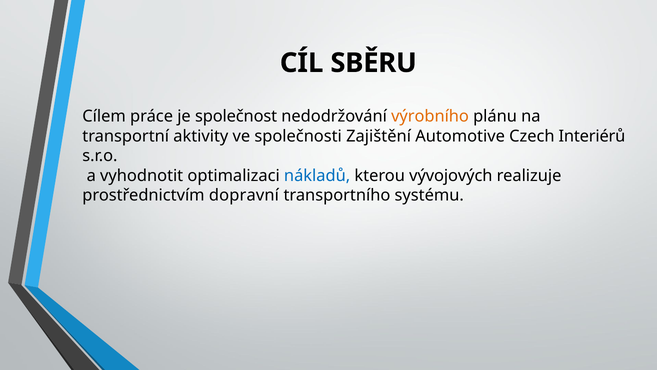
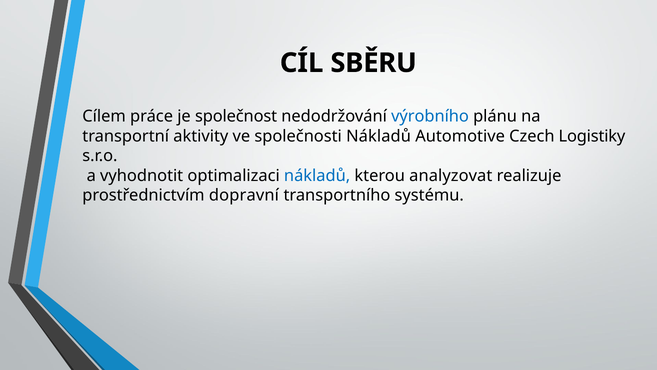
výrobního colour: orange -> blue (430, 116)
společnosti Zajištění: Zajištění -> Nákladů (379, 136)
Interiérů: Interiérů -> Logistiky (592, 136)
vývojových: vývojových -> analyzovat (451, 176)
